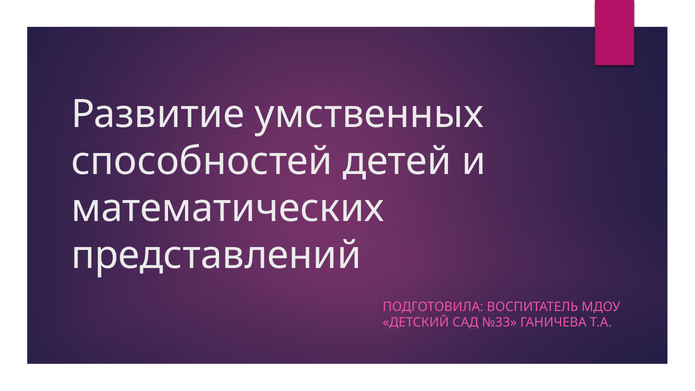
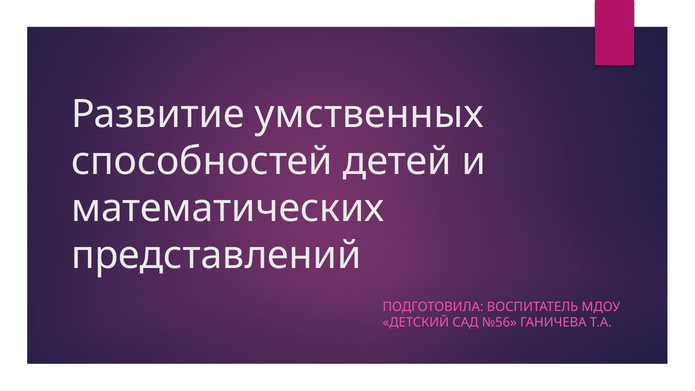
№33: №33 -> №56 (499, 323)
